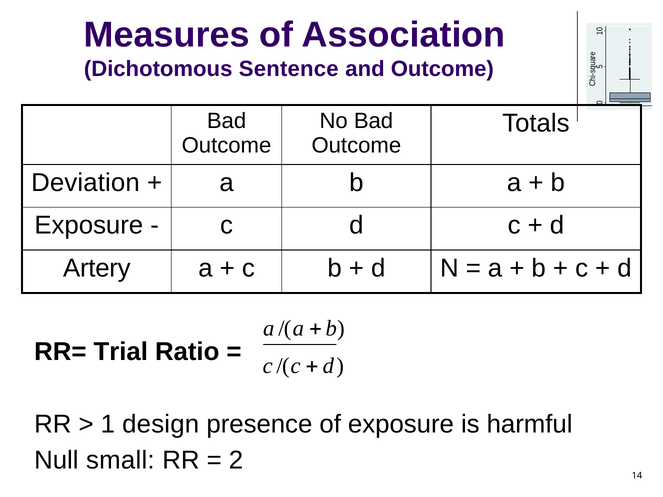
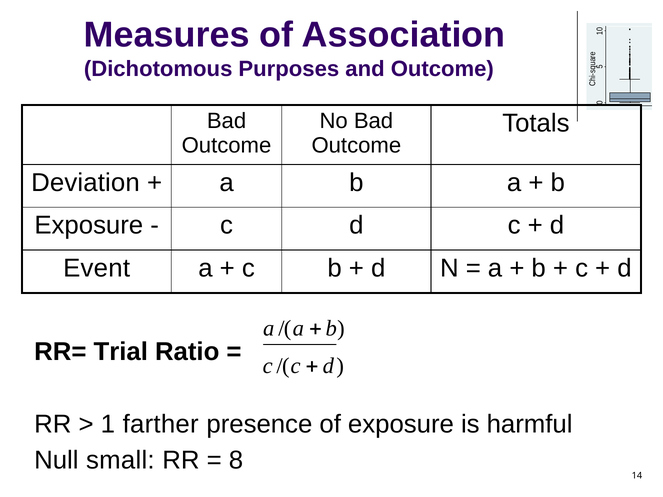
Sentence: Sentence -> Purposes (289, 69)
Artery: Artery -> Event (97, 268)
design: design -> farther (161, 424)
2: 2 -> 8 (236, 460)
